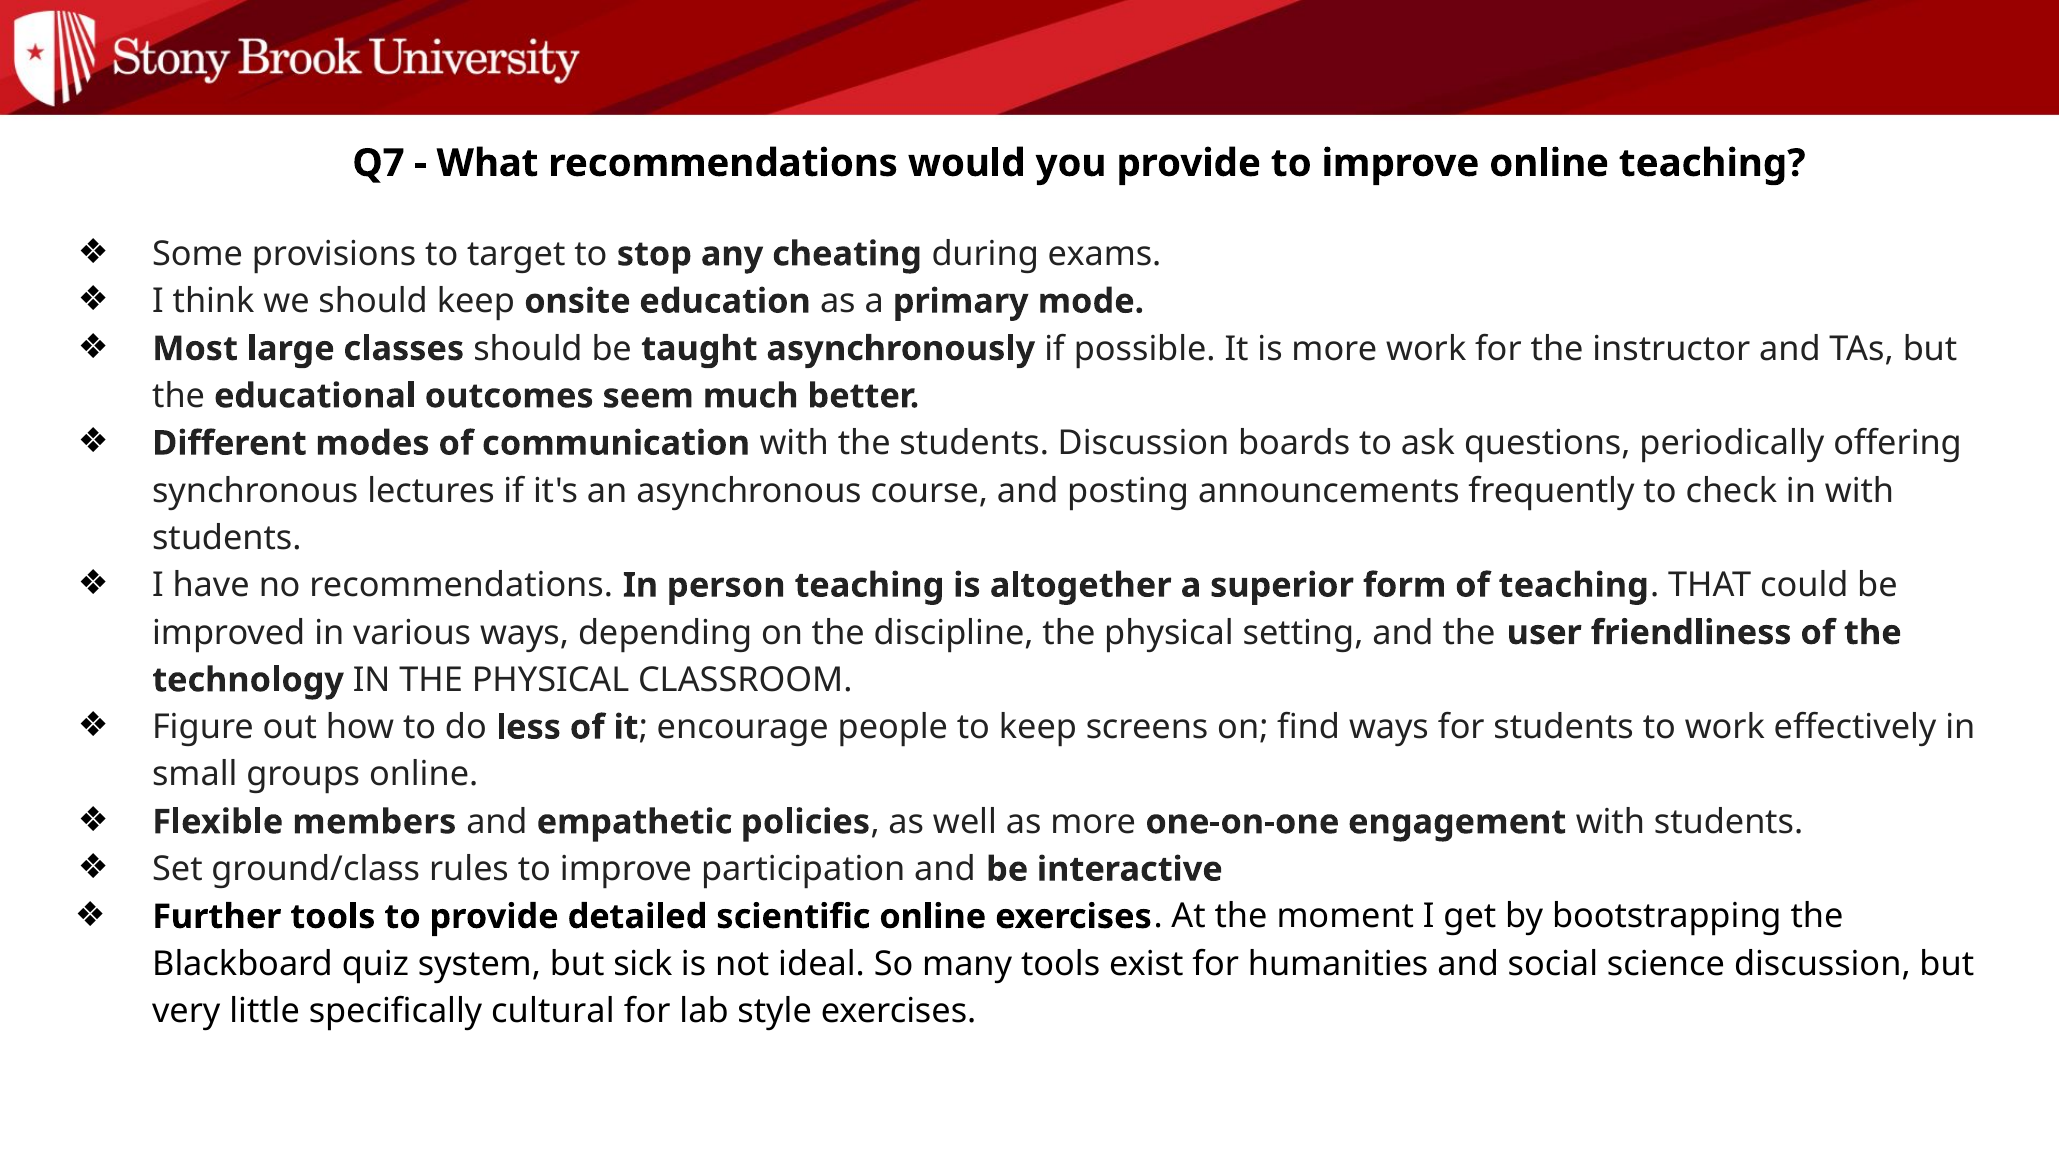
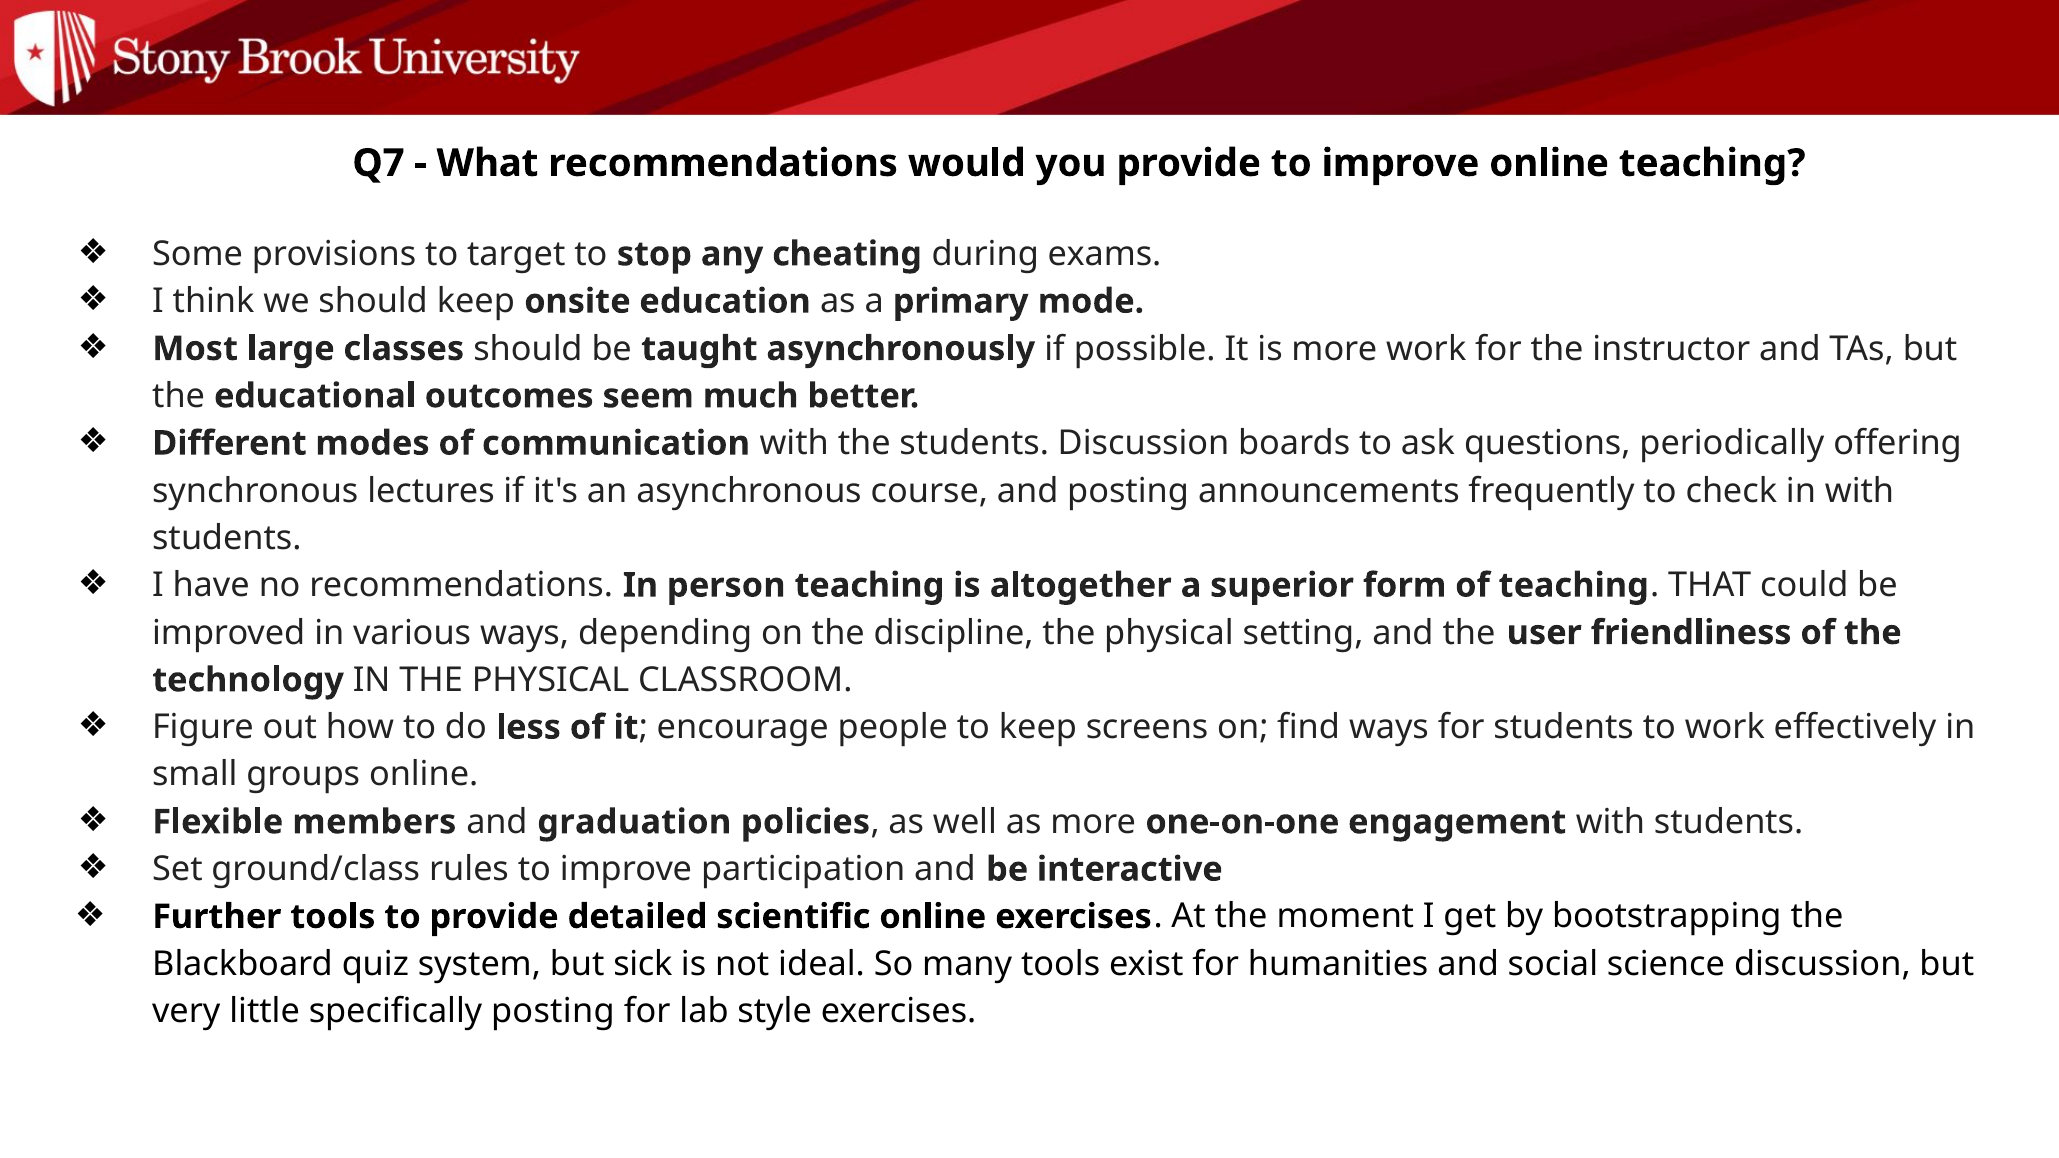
empathetic: empathetic -> graduation (634, 822)
specifically cultural: cultural -> posting (553, 1012)
